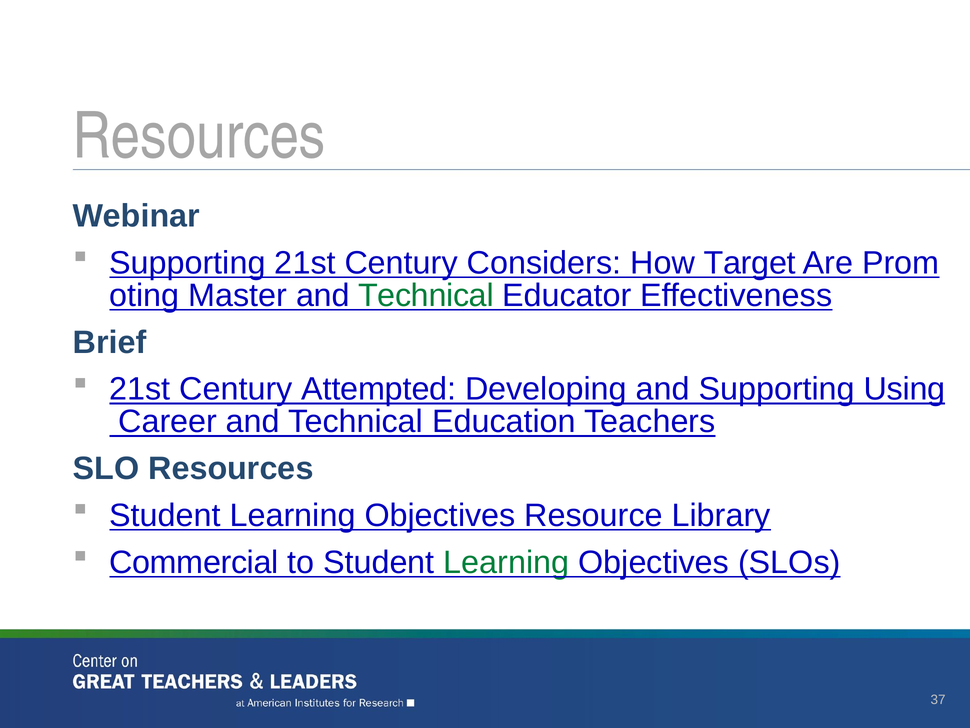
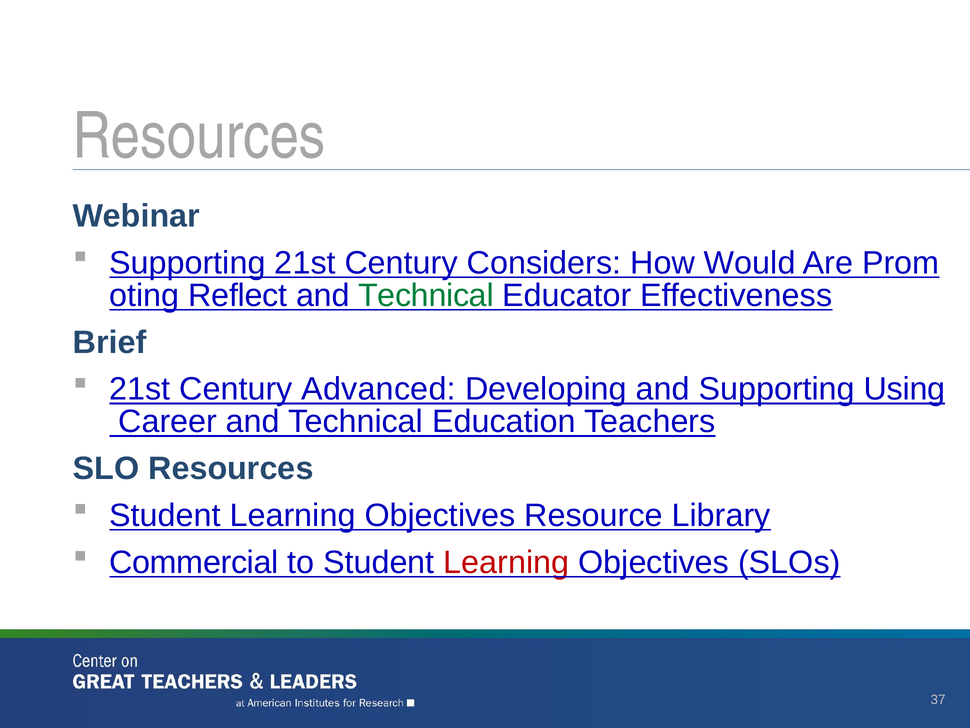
Target: Target -> Would (750, 263)
Master: Master -> Reflect (238, 295)
Attempted: Attempted -> Advanced (379, 389)
Learning colour: green -> red (506, 562)
